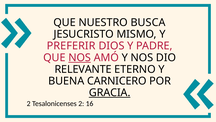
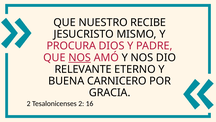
BUSCA: BUSCA -> RECIBE (148, 22)
PREFERIR: PREFERIR -> PROCURA (71, 46)
GRACIA underline: present -> none (110, 92)
